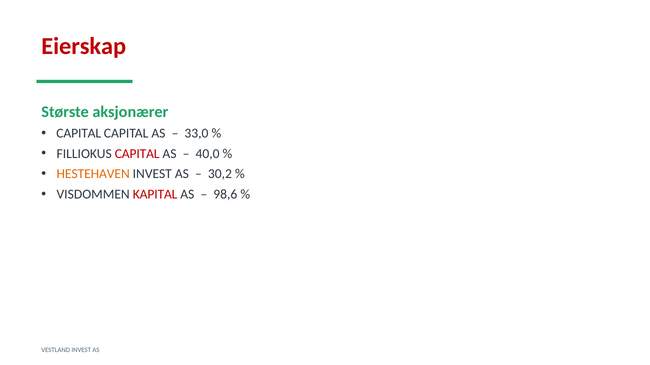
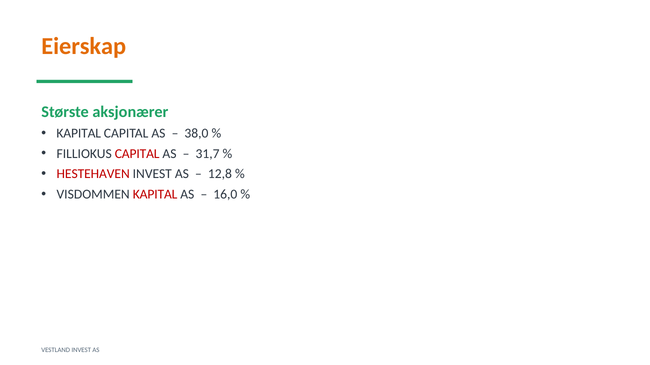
Eierskap colour: red -> orange (84, 46)
CAPITAL: CAPITAL -> KAPITAL (79, 134)
33,0: 33,0 -> 38,0 (196, 134)
40,0: 40,0 -> 31,7 (208, 154)
HESTEHAVEN colour: orange -> red (93, 174)
30,2: 30,2 -> 12,8 (220, 174)
98,6: 98,6 -> 16,0 (225, 195)
